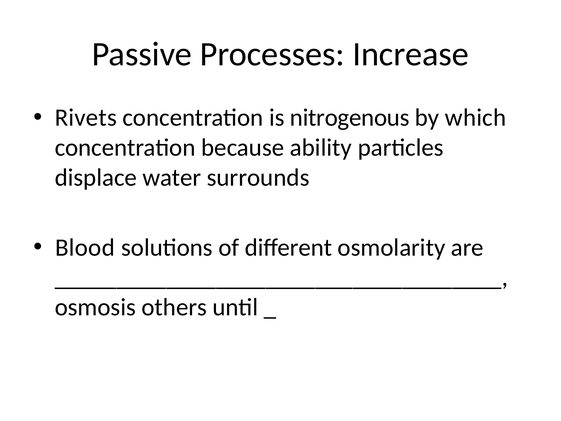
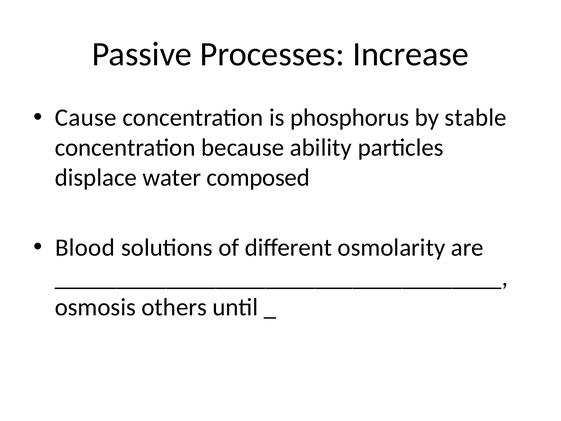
Rivets: Rivets -> Cause (86, 118)
nitrogenous: nitrogenous -> phosphorus (350, 118)
which: which -> stable (476, 118)
surrounds: surrounds -> composed (258, 178)
